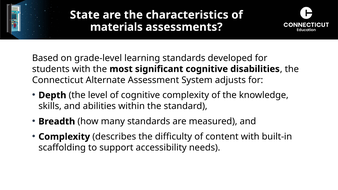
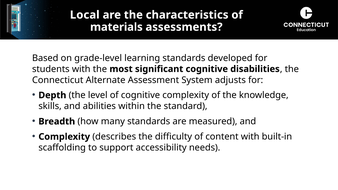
State: State -> Local (85, 15)
